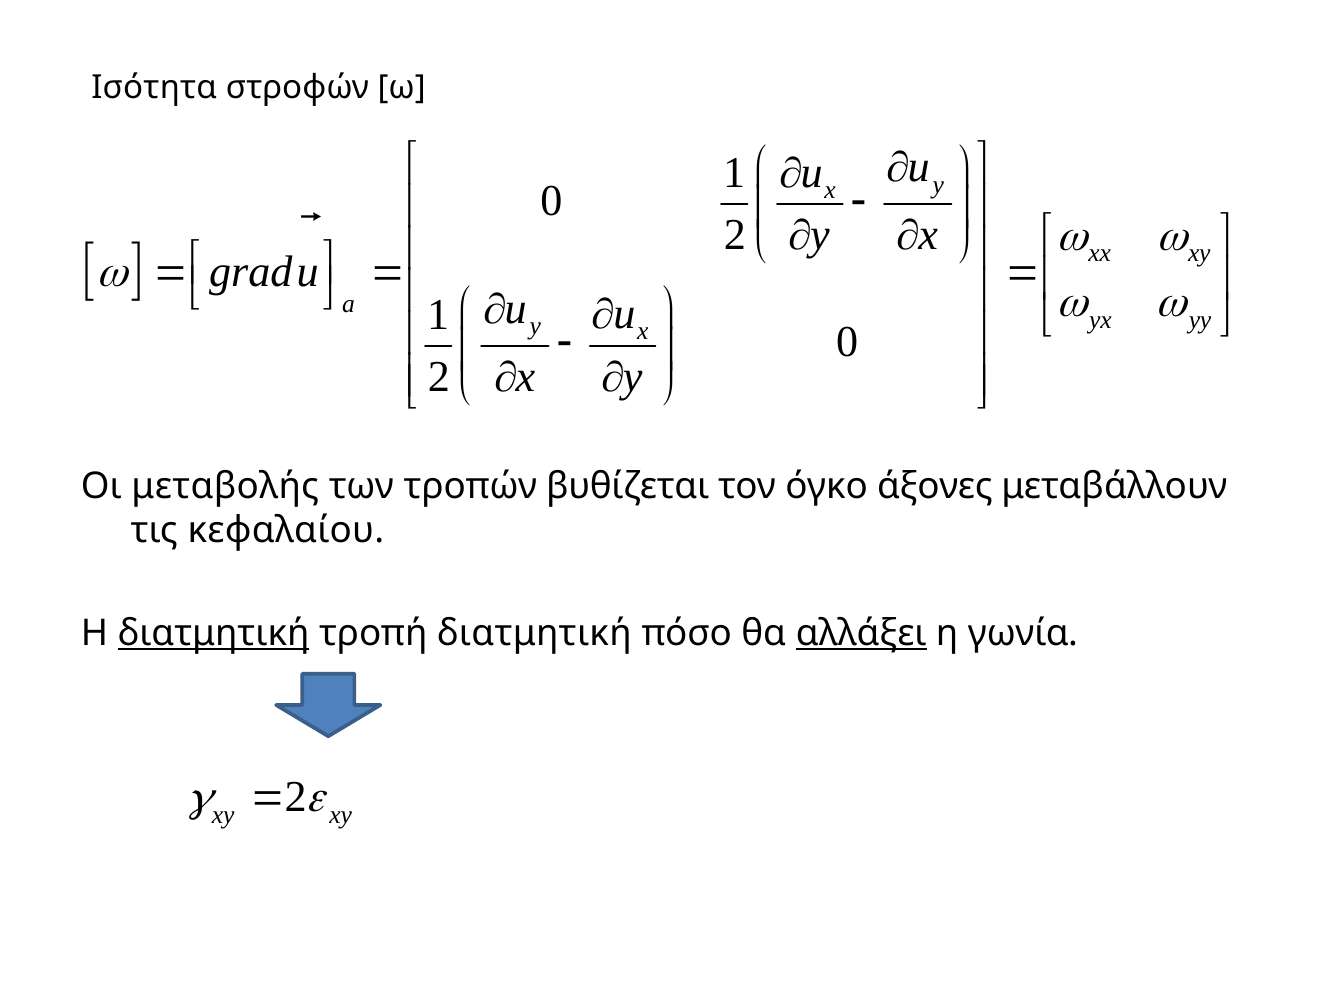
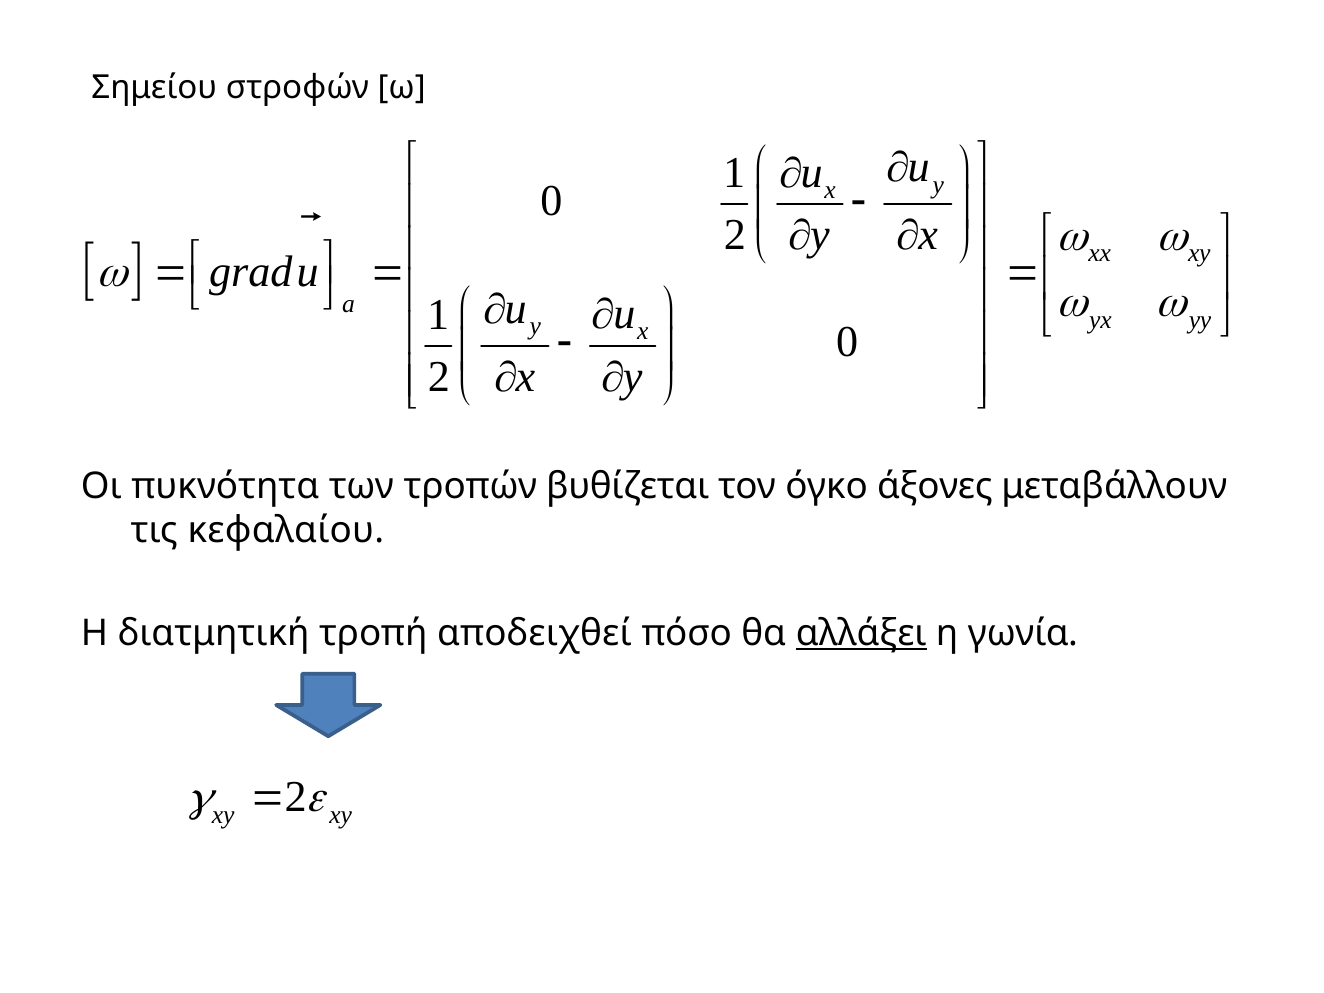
Ισότητα: Ισότητα -> Σημείου (154, 87)
μεταβολής: μεταβολής -> πυκνότητα (225, 486)
διατμητική underline: present -> none (214, 633)
τροπή διατμητική: διατμητική -> αποδειχθεί (534, 633)
